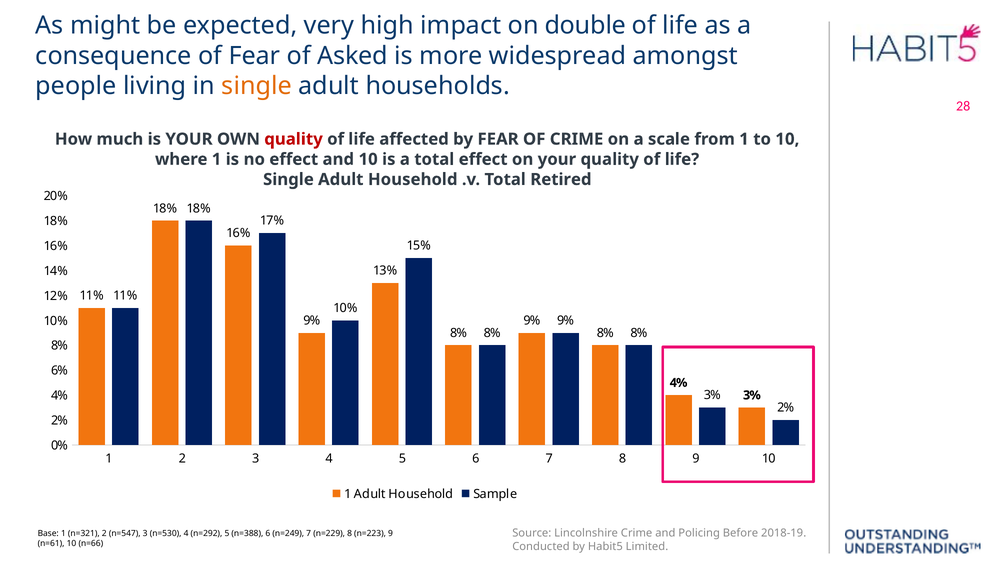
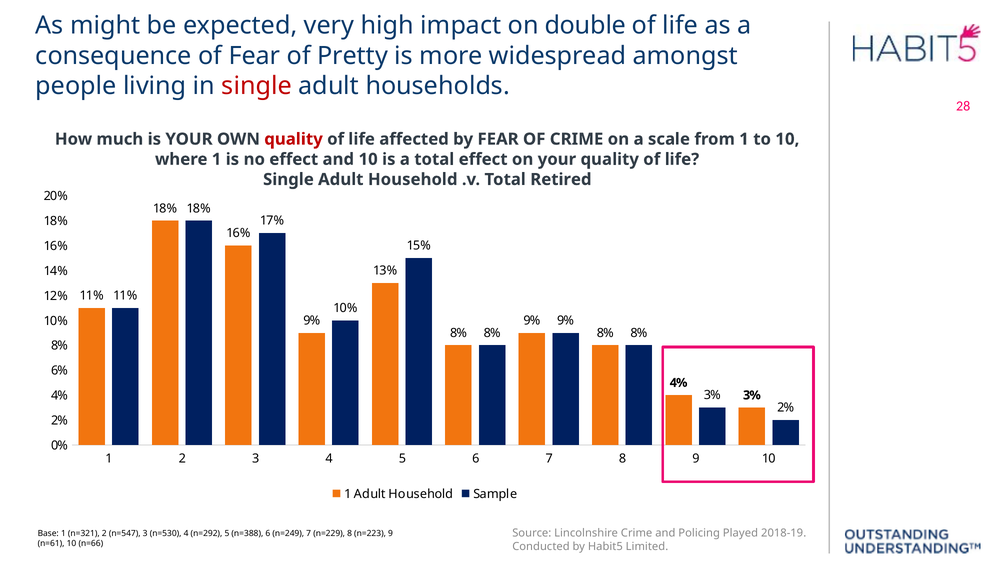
Asked: Asked -> Pretty (353, 56)
single colour: orange -> red (257, 86)
Before: Before -> Played (740, 533)
